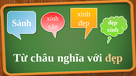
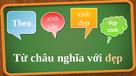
Sánh: Sánh -> Theo (22, 23)
